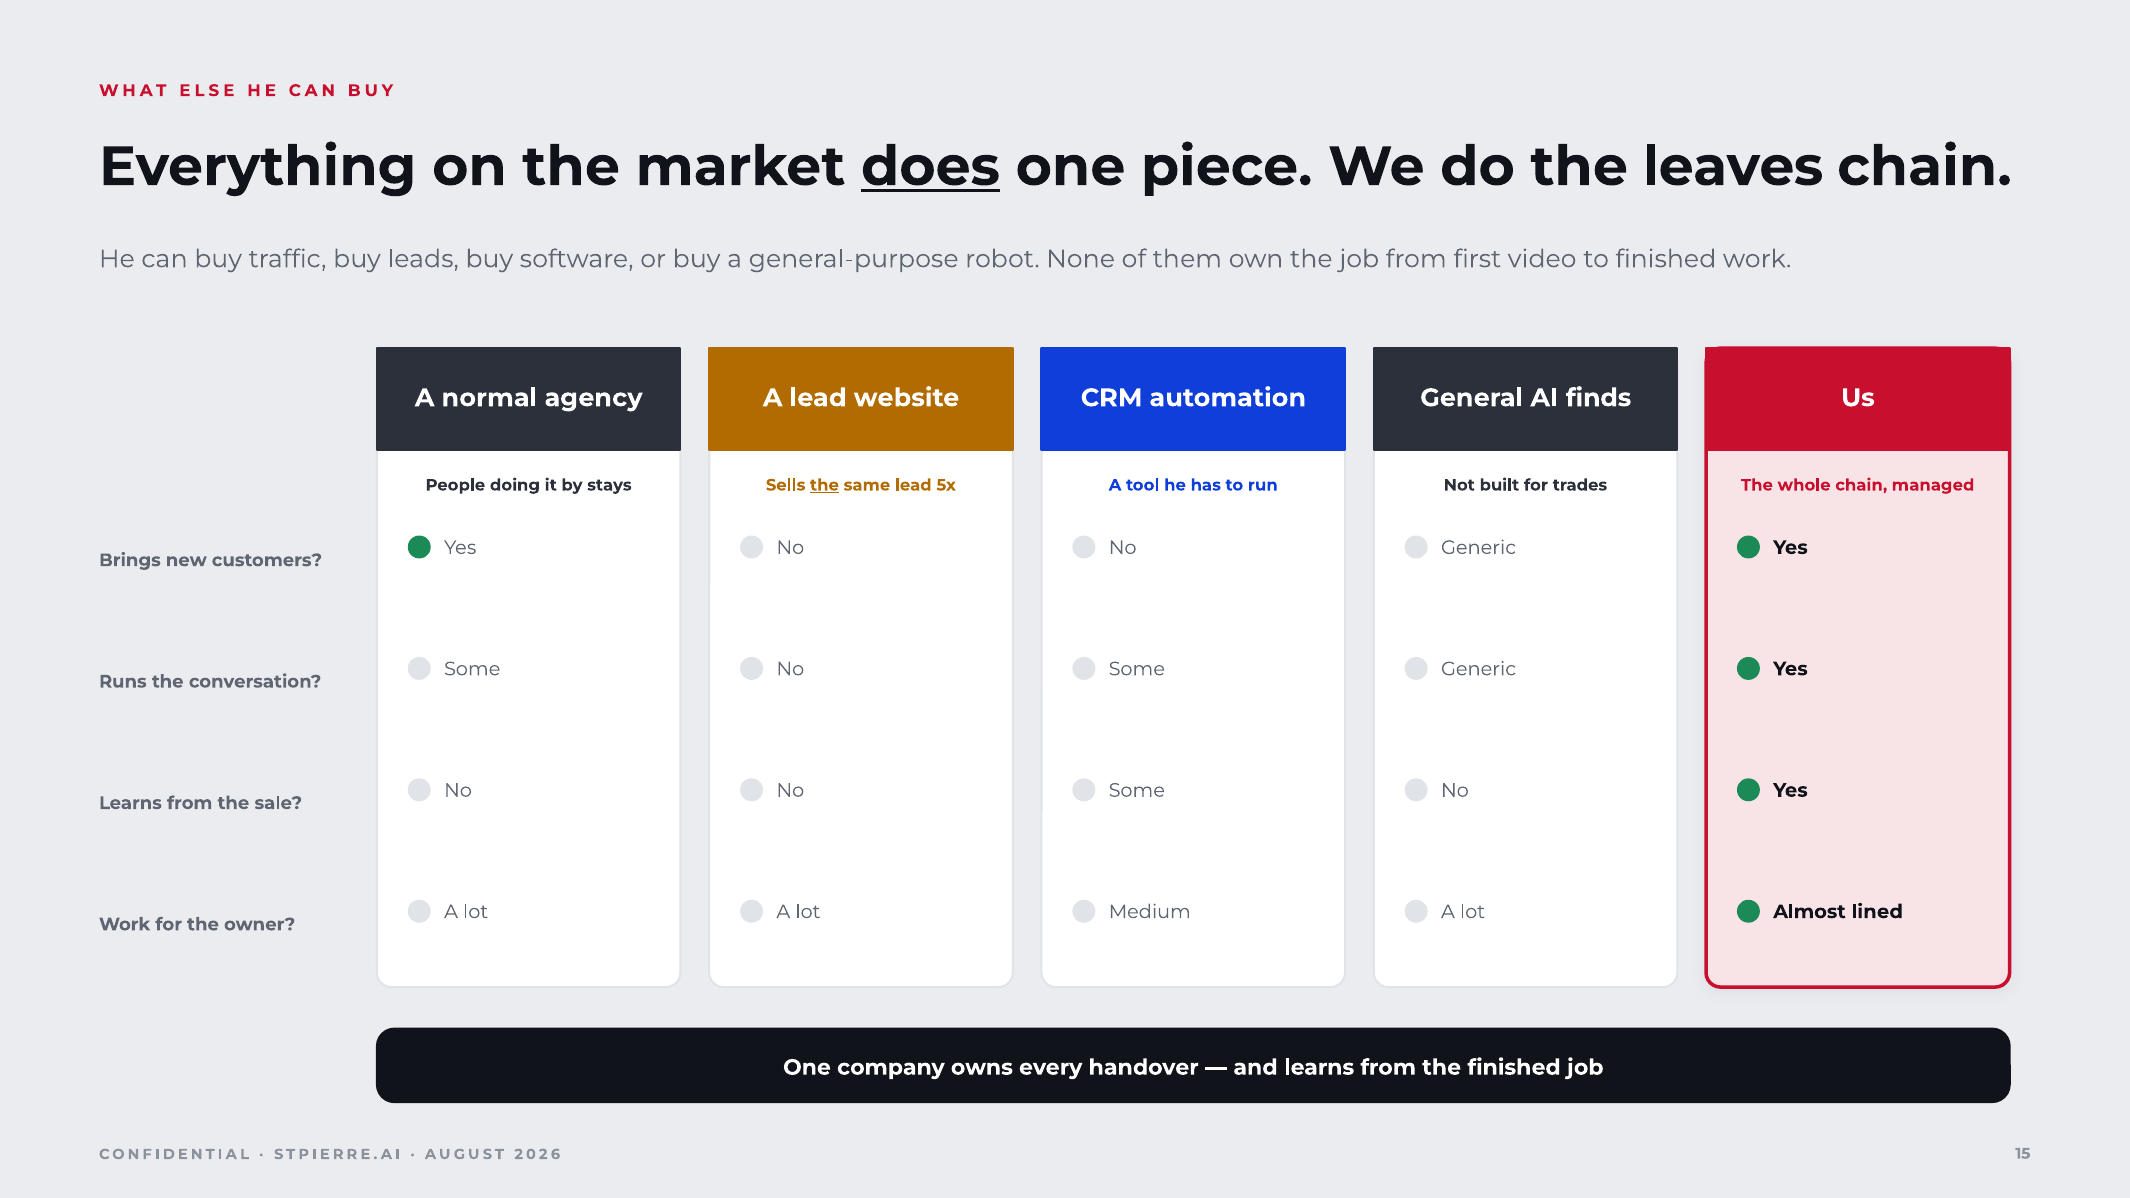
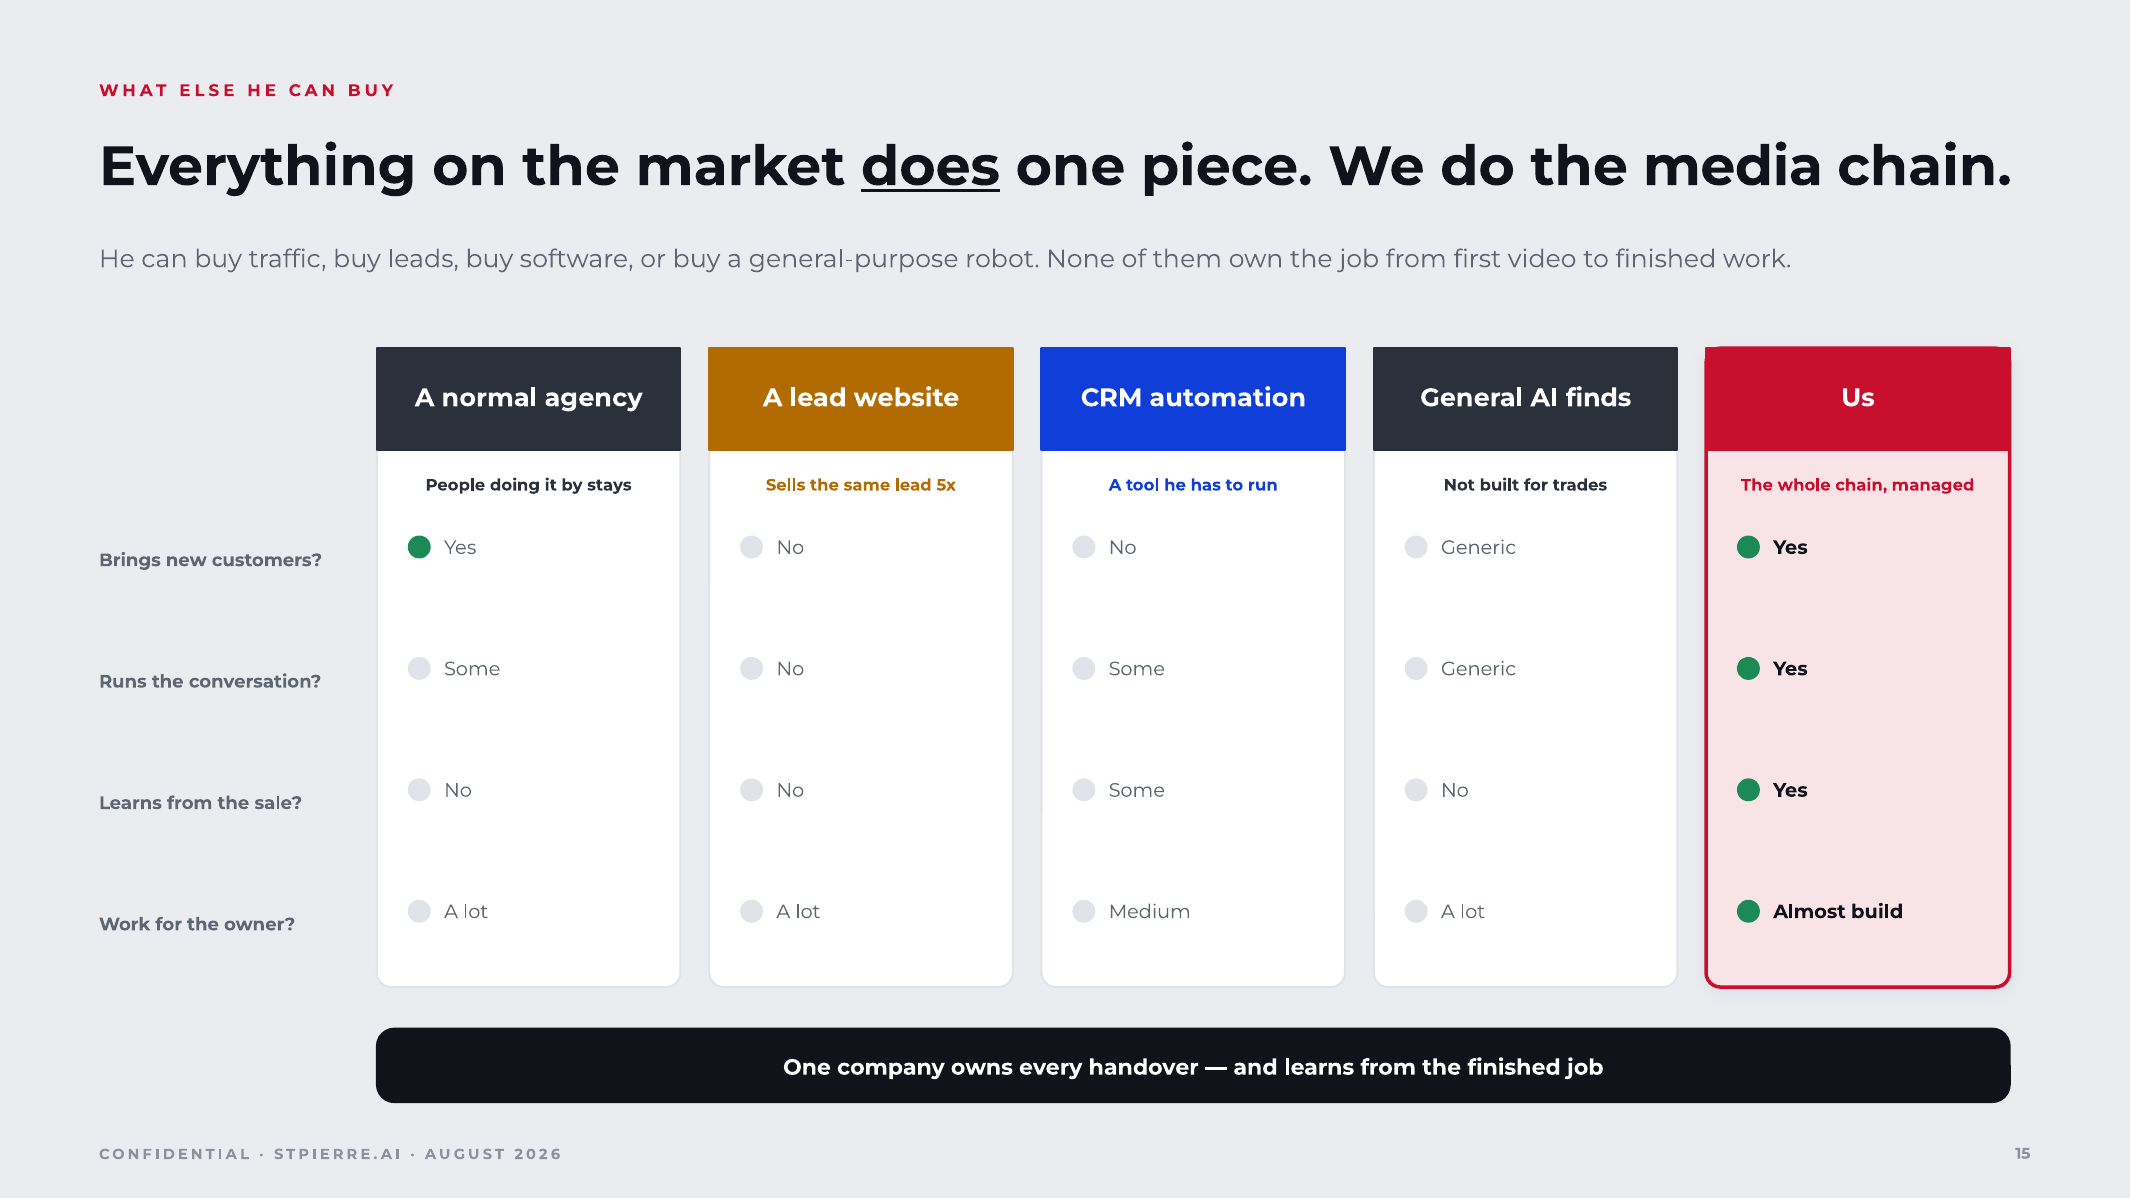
leaves: leaves -> media (1733, 167)
the underline: present -> none (824, 485)
lined: lined -> build (1877, 912)
